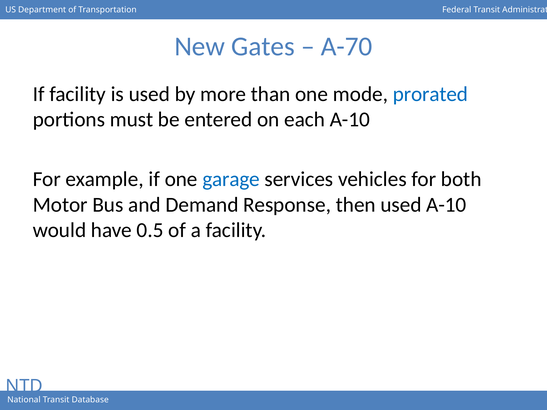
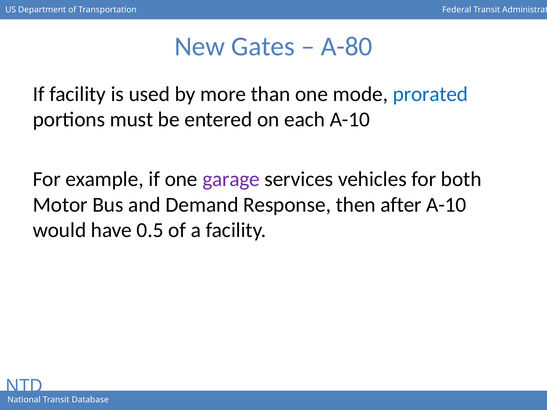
A-70: A-70 -> A-80 (347, 47)
garage colour: blue -> purple (231, 179)
then used: used -> after (401, 205)
